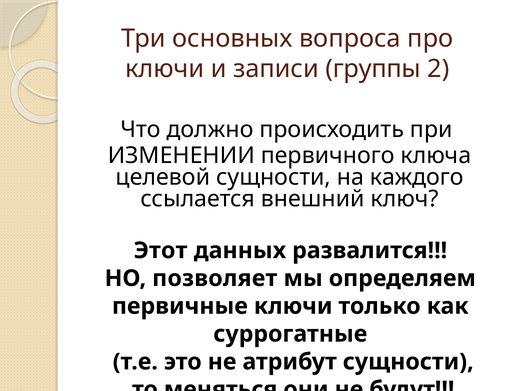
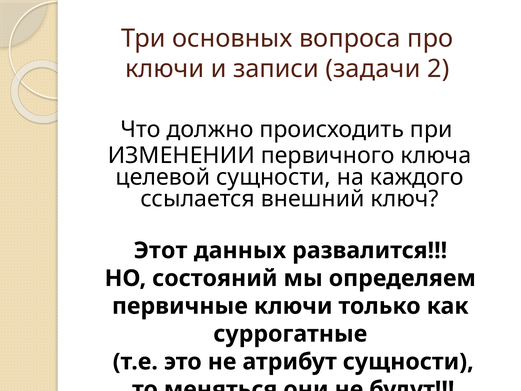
группы: группы -> задачи (373, 69)
позволяет: позволяет -> состояний (215, 278)
